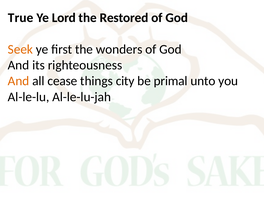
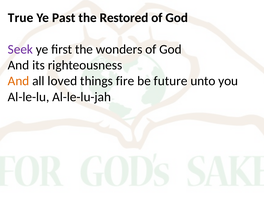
Lord: Lord -> Past (64, 18)
Seek colour: orange -> purple (20, 49)
cease: cease -> loved (62, 81)
city: city -> fire (125, 81)
primal: primal -> future (171, 81)
